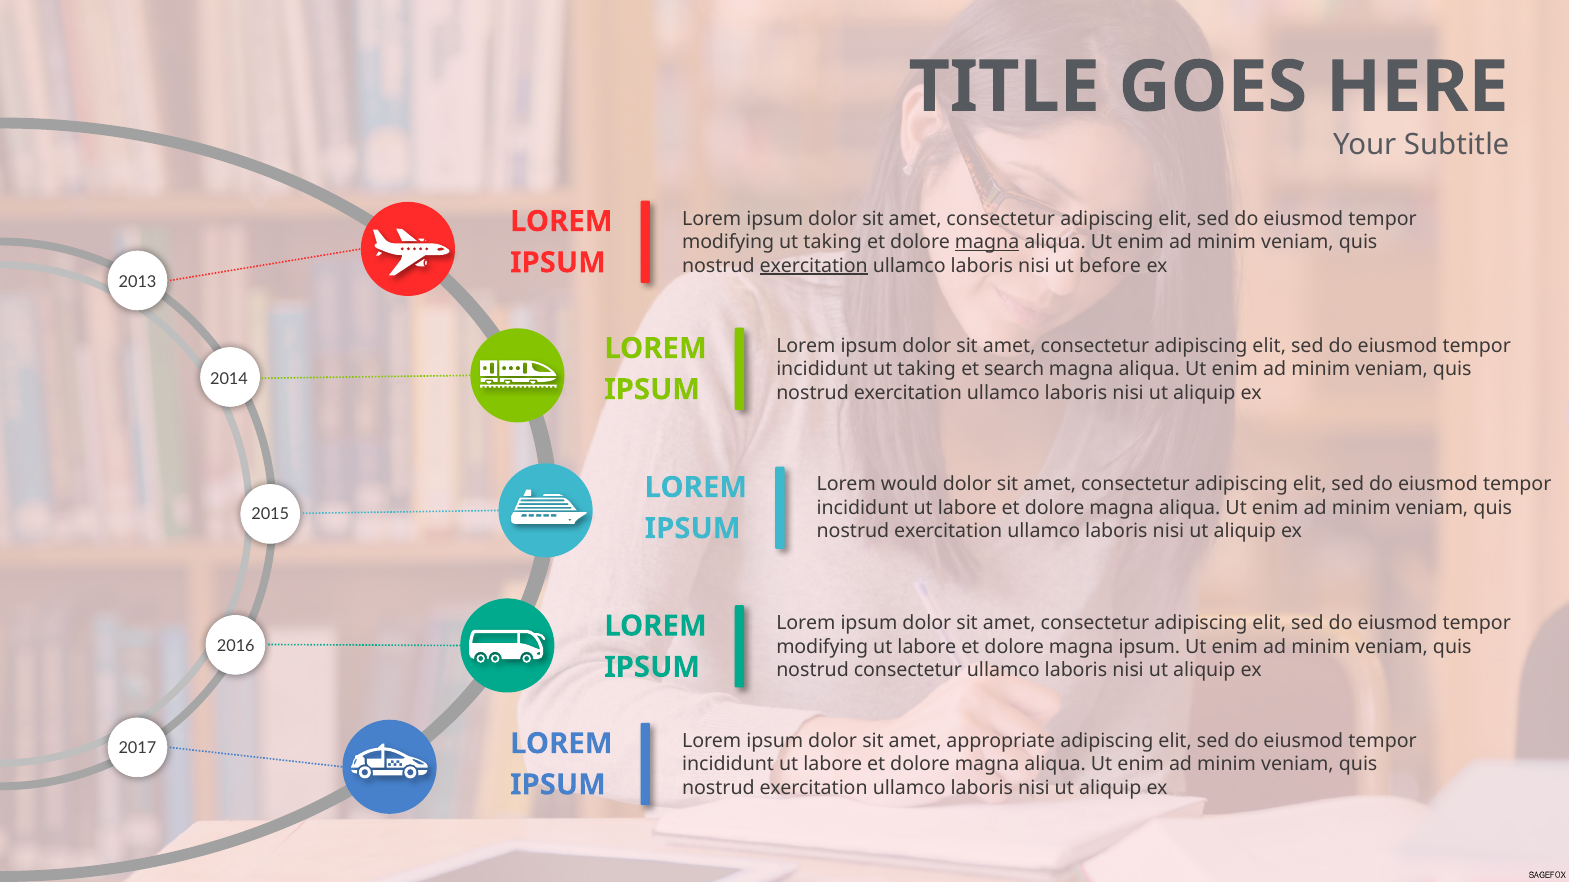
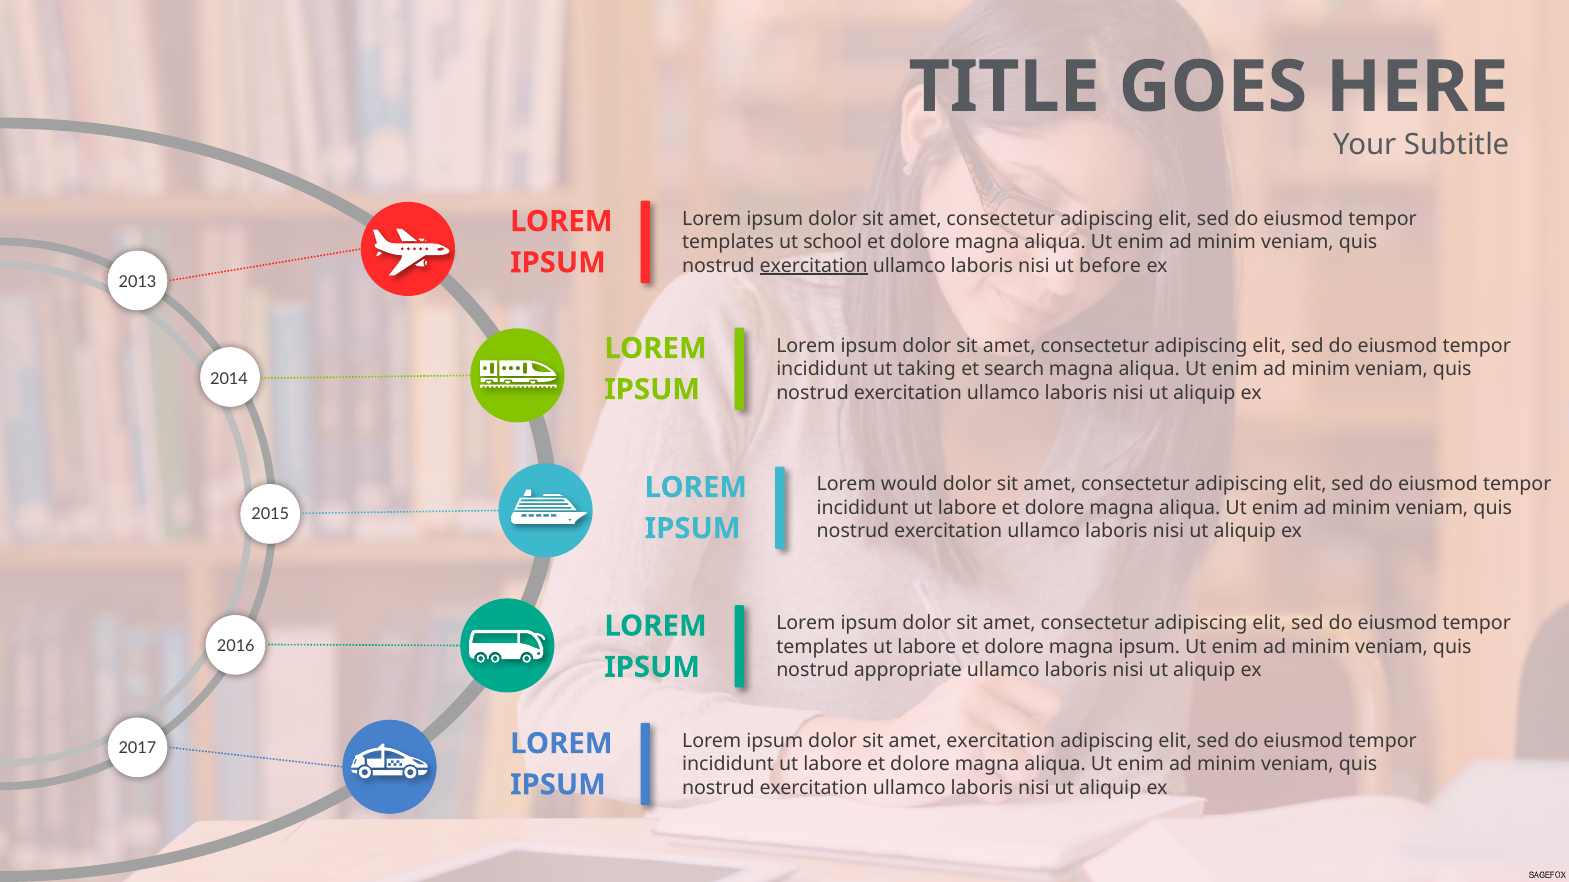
modifying: modifying -> templates (728, 242)
taking: taking -> school (833, 242)
magna underline: present -> none (987, 242)
modifying: modifying -> templates (822, 647)
nostrud consectetur: consectetur -> appropriate (908, 670)
amet appropriate: appropriate -> exercitation (1001, 741)
